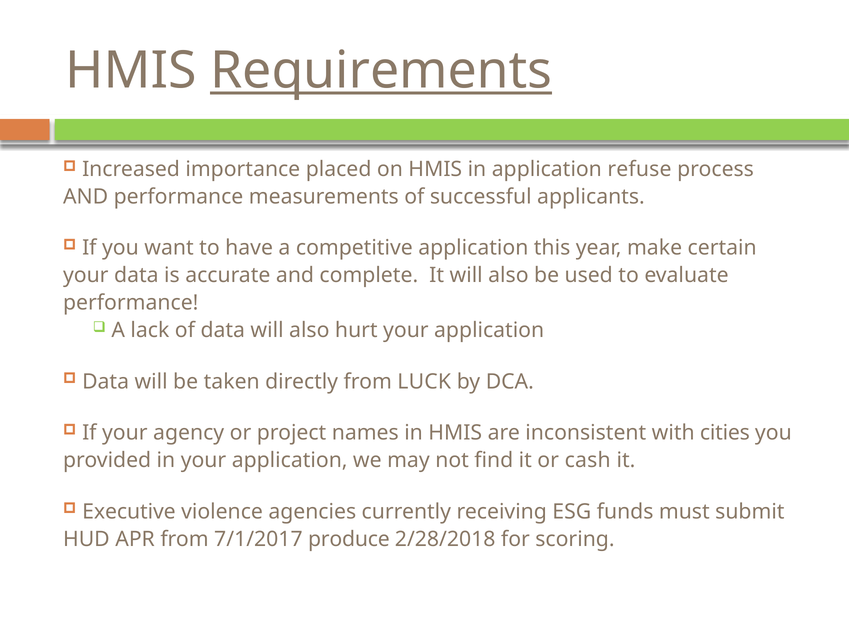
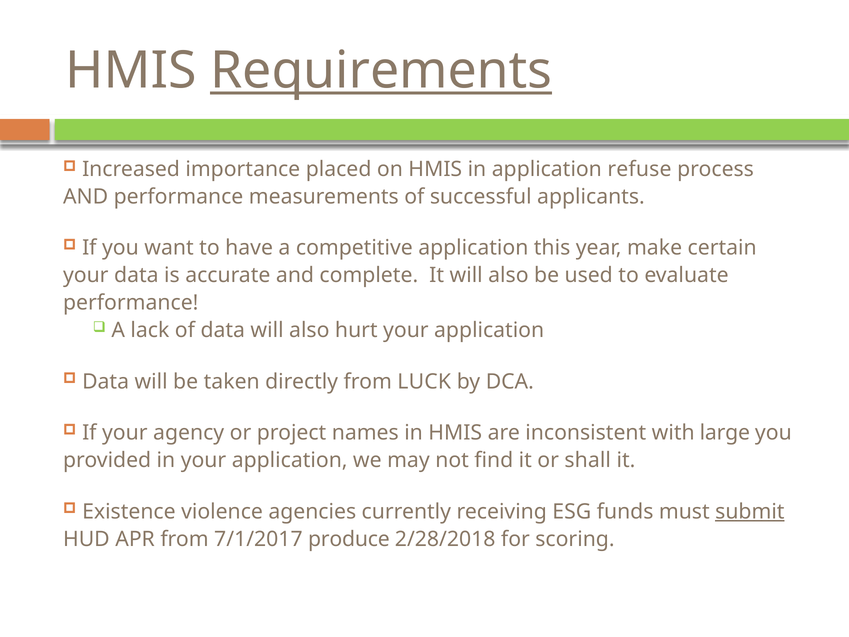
cities: cities -> large (725, 433)
cash: cash -> shall (588, 460)
Executive: Executive -> Existence (129, 511)
submit underline: none -> present (750, 511)
